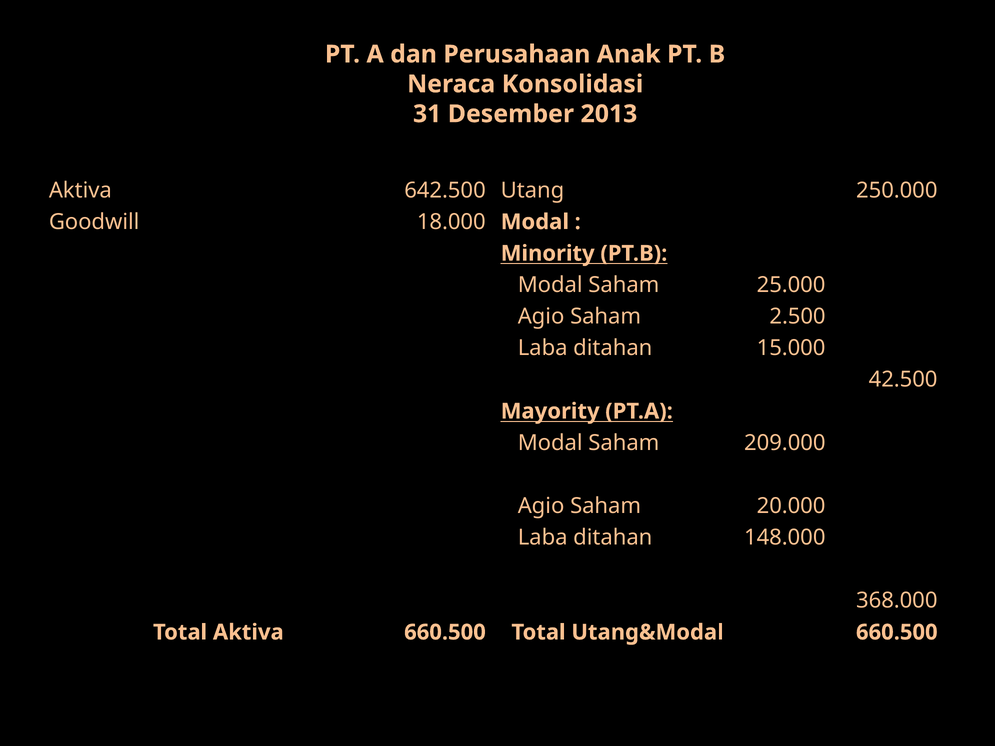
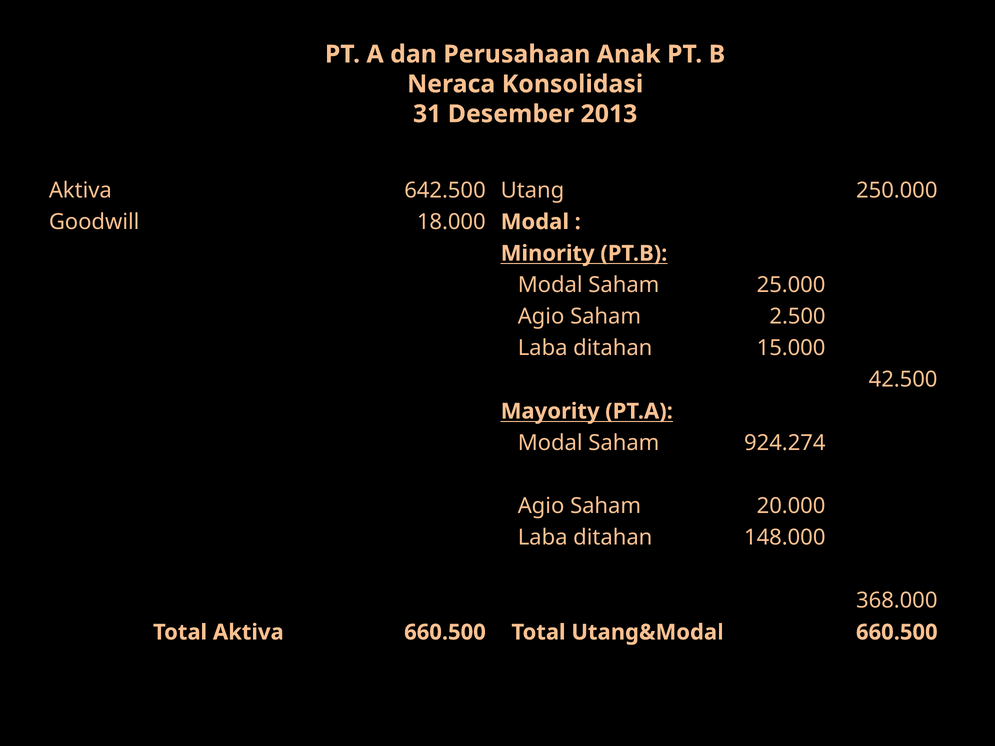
209.000: 209.000 -> 924.274 (785, 443)
